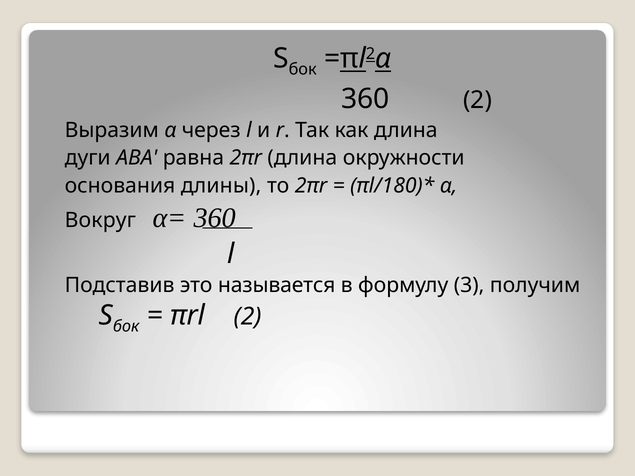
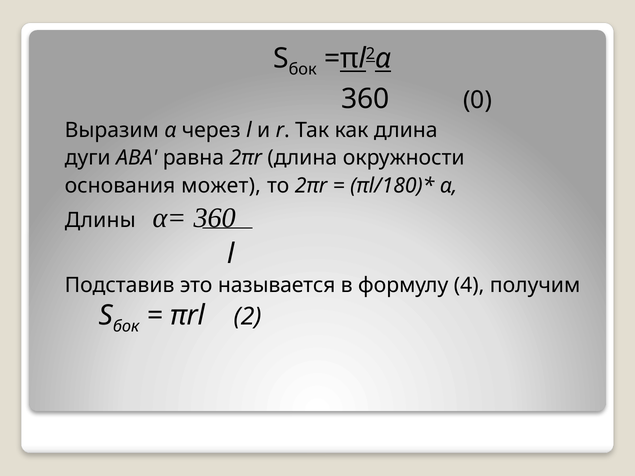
360 2: 2 -> 0 (478, 100)
длины: длины -> может (221, 186)
Вокруг: Вокруг -> Длины (100, 220)
3: 3 -> 4 (469, 285)
